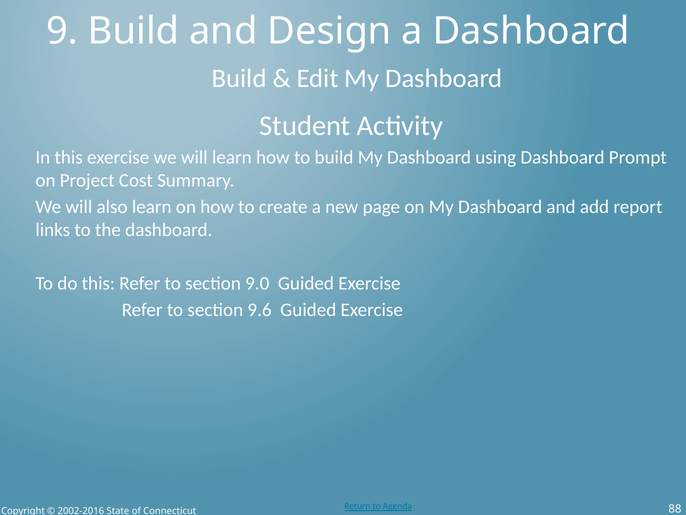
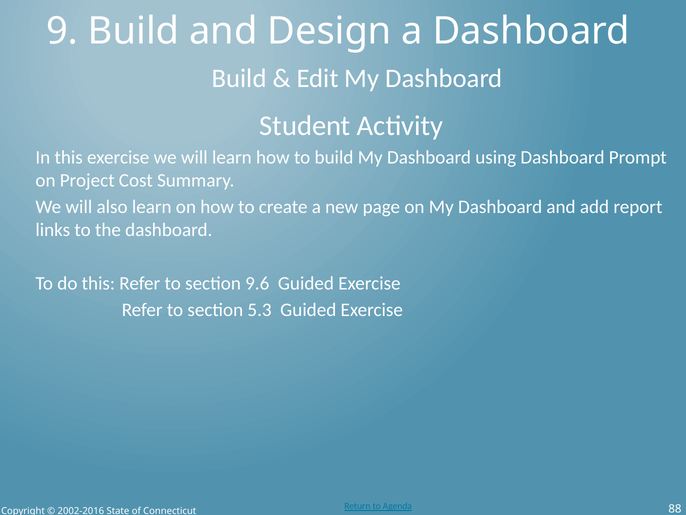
9.0: 9.0 -> 9.6 (257, 283)
9.6: 9.6 -> 5.3 (260, 310)
